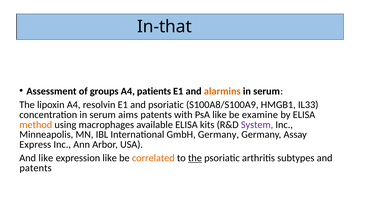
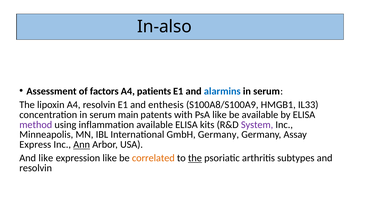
In-that: In-that -> In-also (164, 27)
groups: groups -> factors (104, 91)
alarmins colour: orange -> blue (222, 91)
and psoriatic: psoriatic -> enthesis (166, 105)
aims: aims -> main (128, 114)
be examine: examine -> available (260, 114)
method colour: orange -> purple (36, 124)
macrophages: macrophages -> inflammation (106, 124)
Ann underline: none -> present (82, 144)
patents: patents -> resolvin (36, 168)
